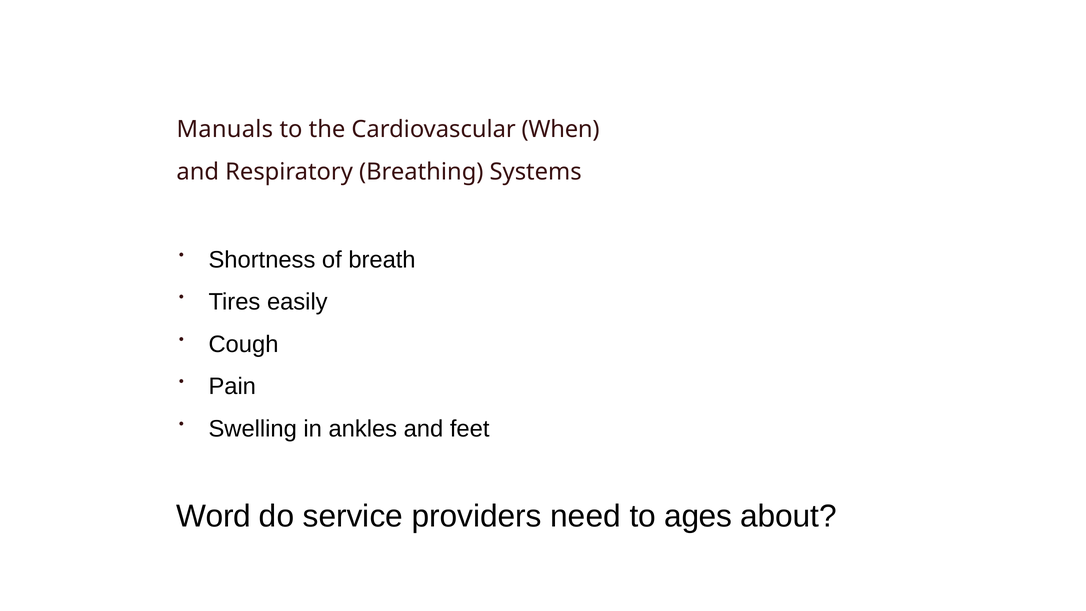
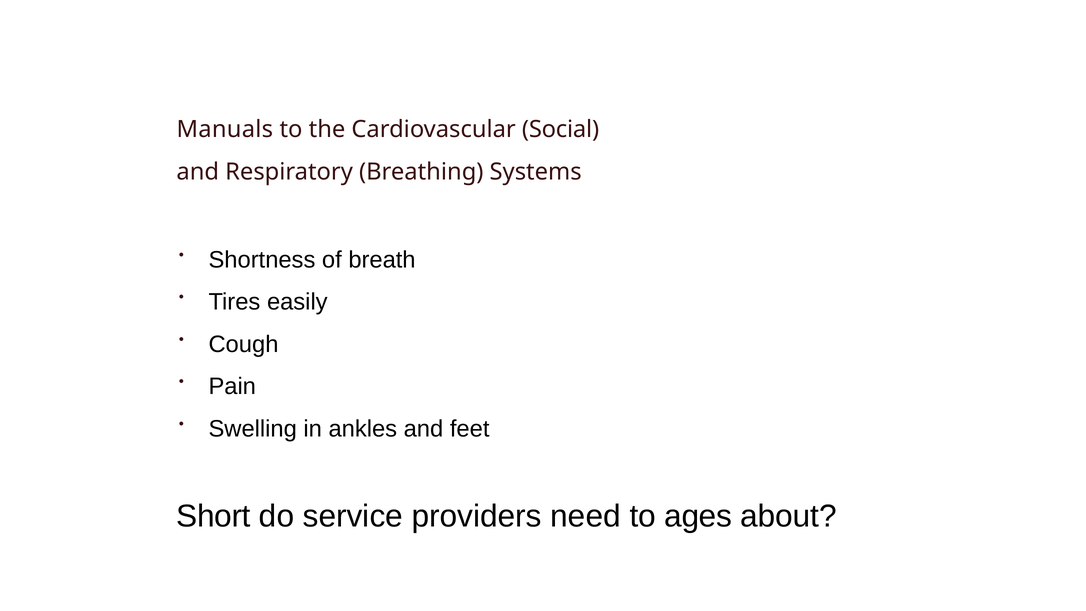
When: When -> Social (561, 129)
Word: Word -> Short (213, 516)
